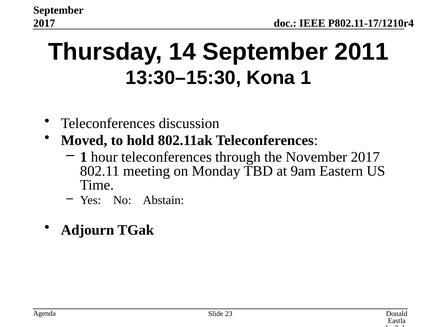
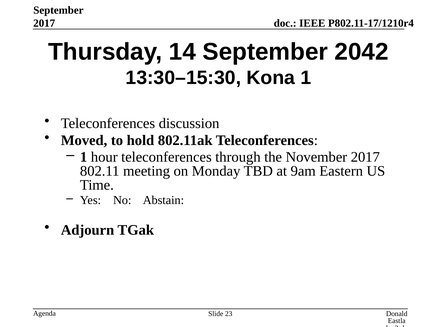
2011: 2011 -> 2042 (362, 52)
